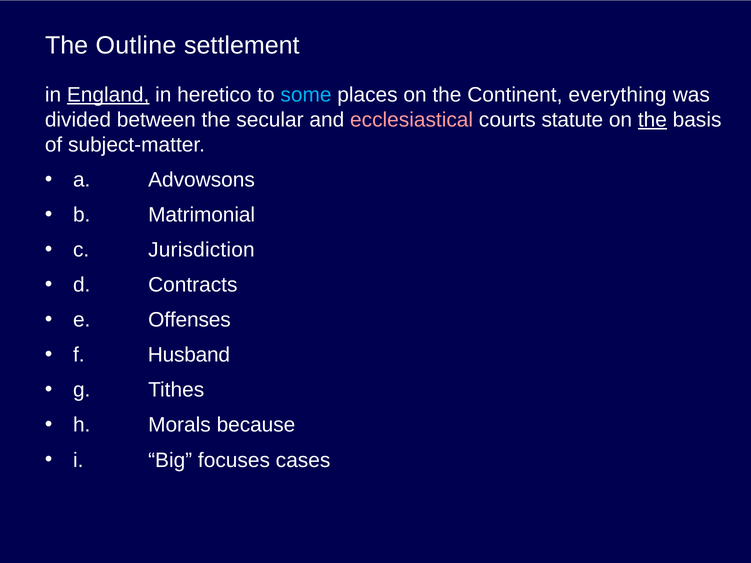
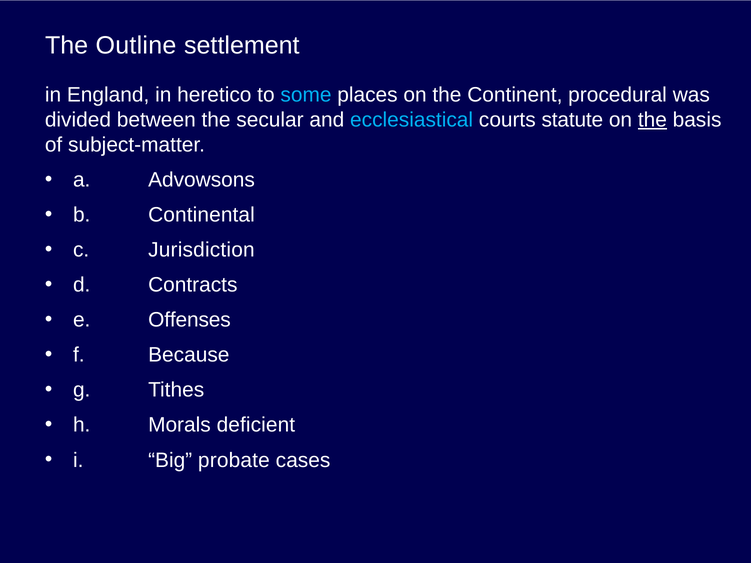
England underline: present -> none (108, 95)
everything: everything -> procedural (618, 95)
ecclesiastical colour: pink -> light blue (412, 120)
Matrimonial: Matrimonial -> Continental (202, 215)
Husband: Husband -> Because (189, 355)
because: because -> deficient (256, 425)
focuses: focuses -> probate (234, 460)
